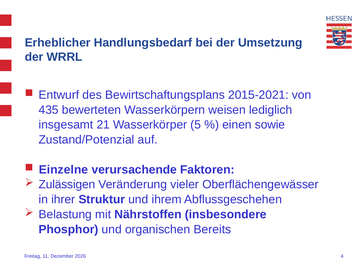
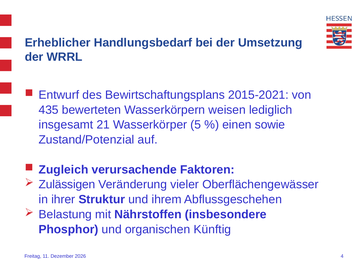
Einzelne: Einzelne -> Zugleich (63, 170)
Bereits: Bereits -> Künftig (212, 230)
